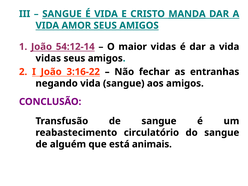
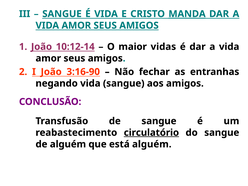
54:12-14: 54:12-14 -> 10:12-14 (75, 47)
vidas: vidas -> amor (48, 58)
3:16-22: 3:16-22 -> 3:16-90 (83, 72)
circulatório underline: none -> present (151, 133)
está animais: animais -> alguém (152, 144)
